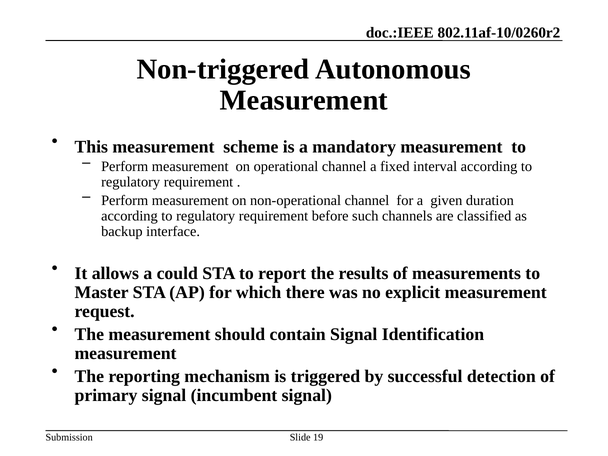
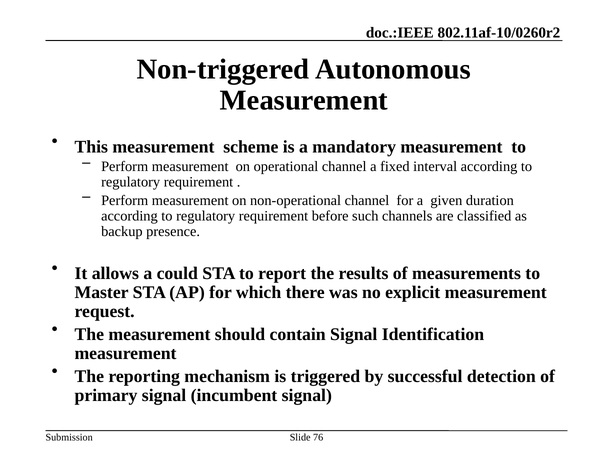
interface: interface -> presence (173, 232)
19: 19 -> 76 (318, 437)
